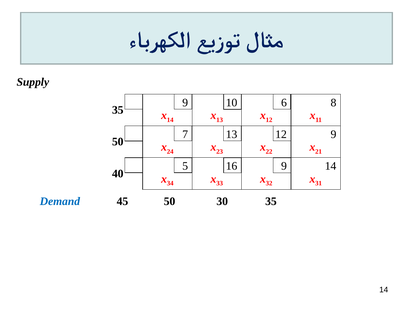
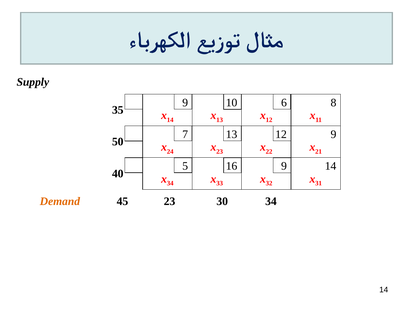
Demand colour: blue -> orange (60, 201)
45 50: 50 -> 23 (170, 201)
30 35: 35 -> 34 (271, 201)
